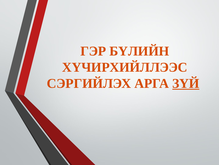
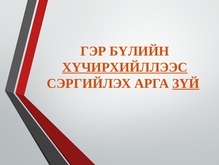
ХҮЧИРХИЙЛЛЭЭС underline: none -> present (125, 67)
